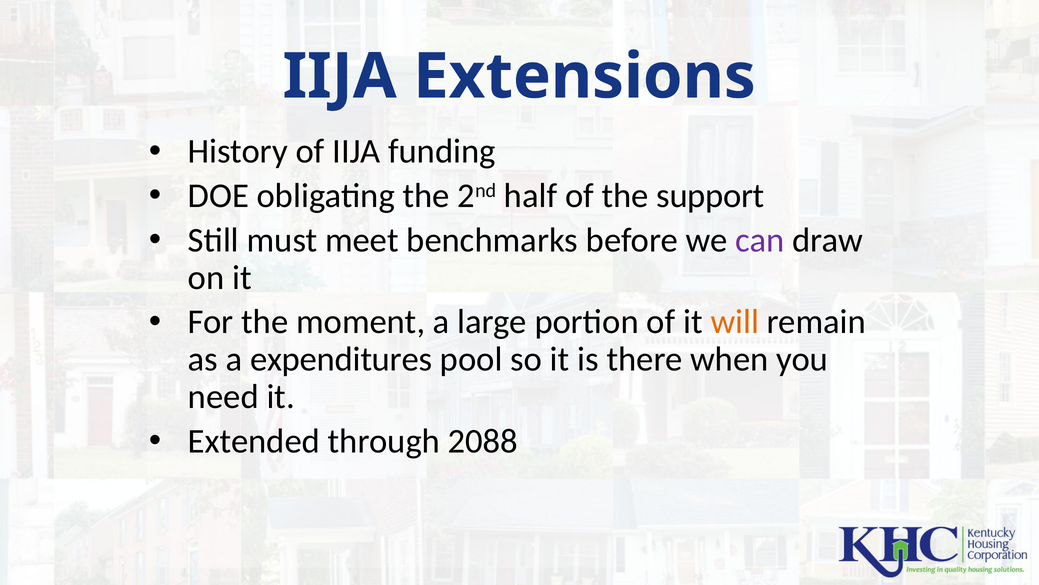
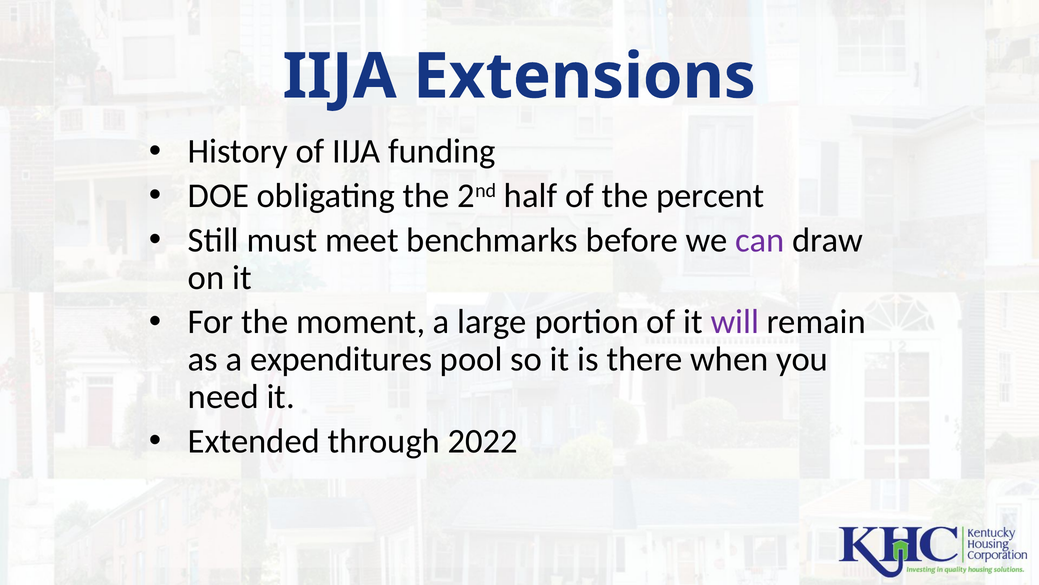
support: support -> percent (710, 196)
will colour: orange -> purple (735, 322)
2088: 2088 -> 2022 (483, 441)
